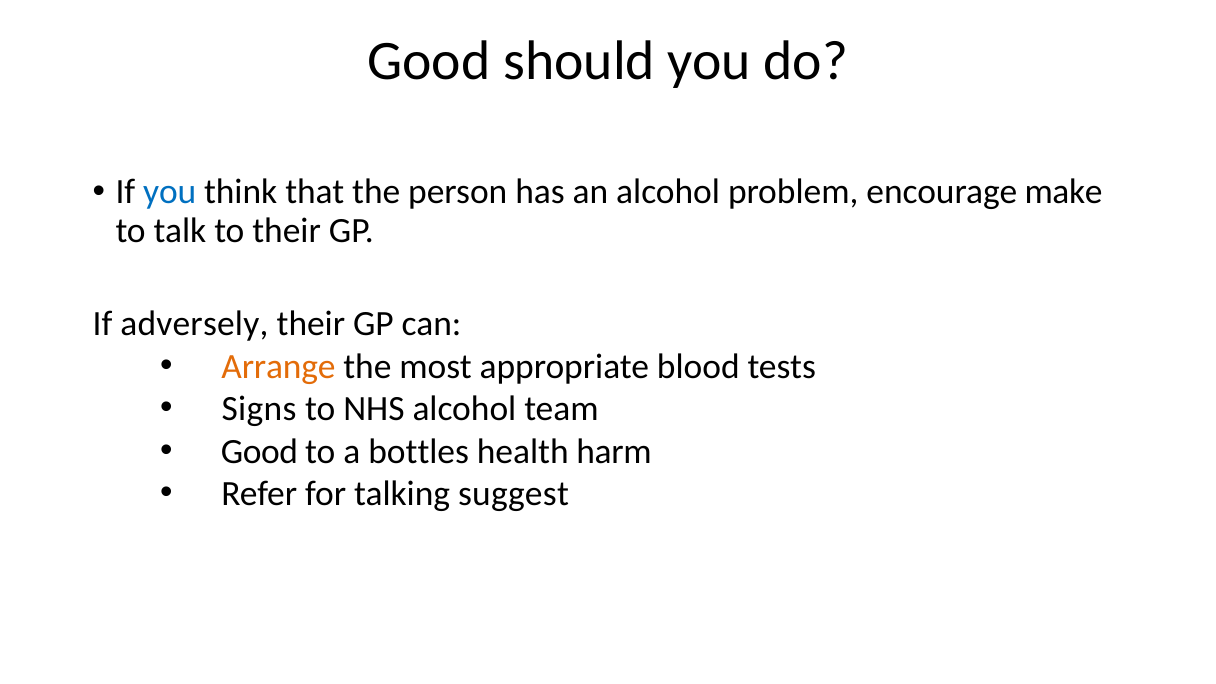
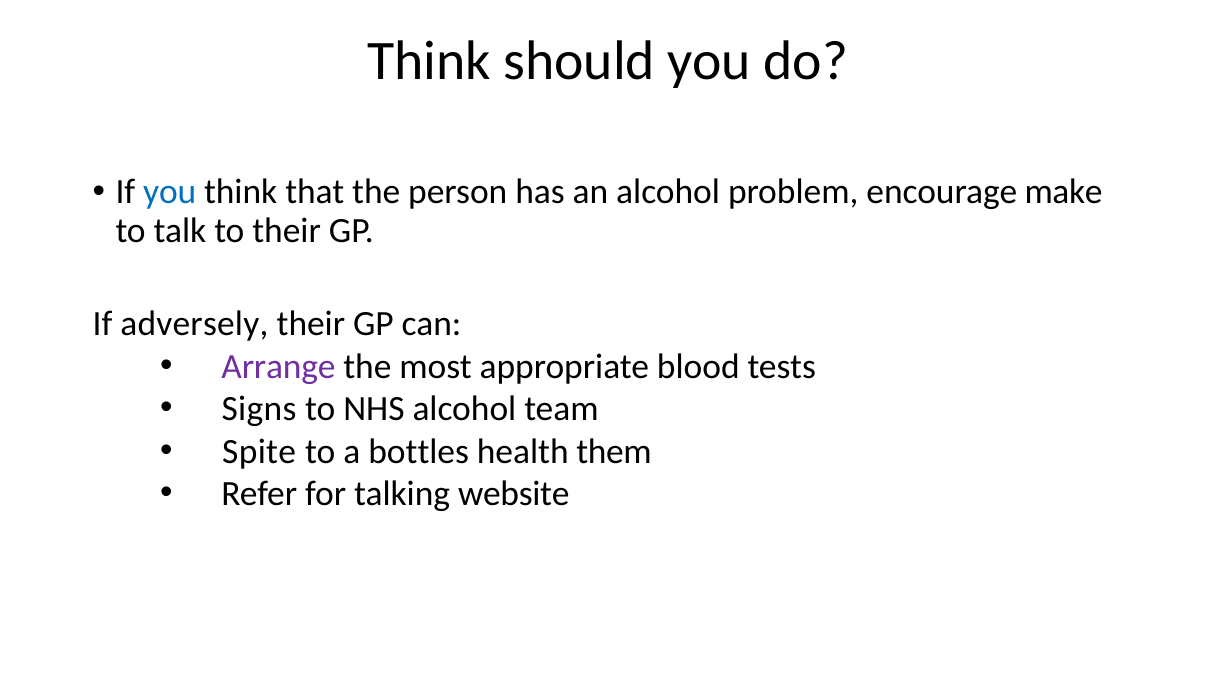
Good: Good -> Think (429, 61)
Arrange colour: orange -> purple (278, 367)
Good: Good -> Spite (259, 452)
harm: harm -> them (614, 452)
suggest: suggest -> website (514, 494)
